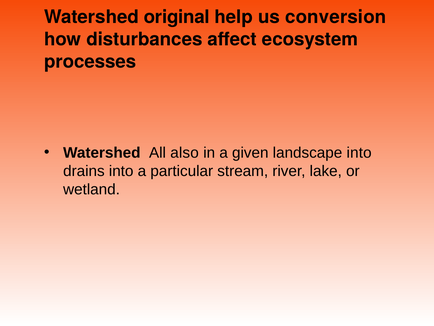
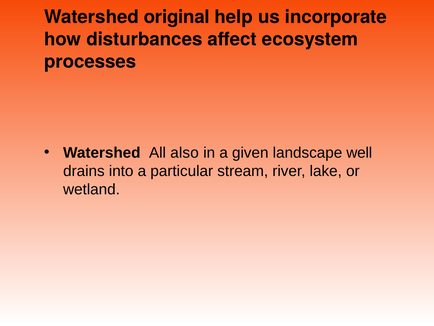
conversion: conversion -> incorporate (336, 17)
landscape into: into -> well (359, 152)
